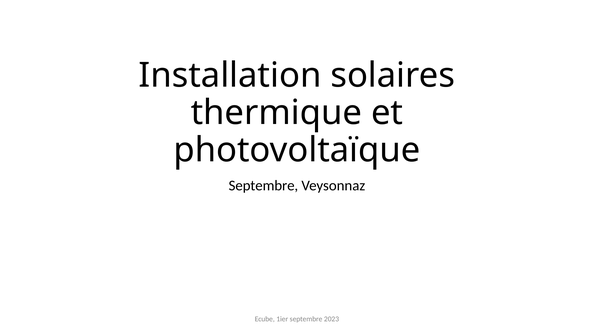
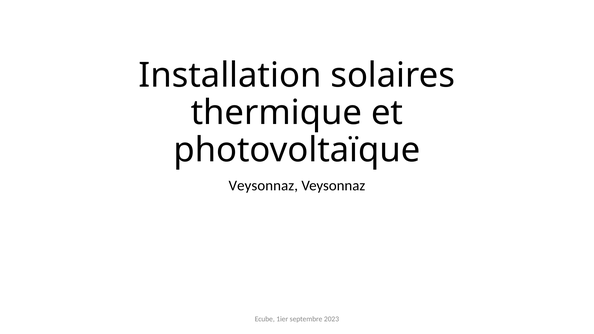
Septembre: Septembre -> Veysonnaz (263, 186)
